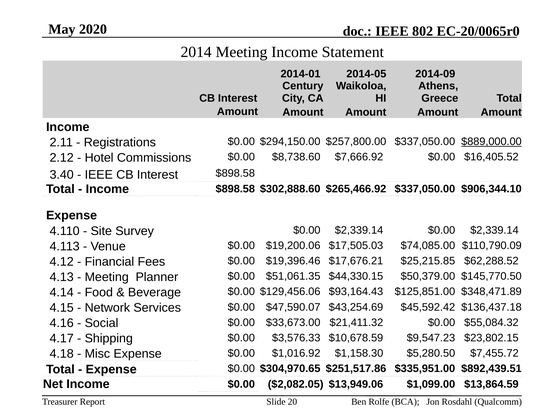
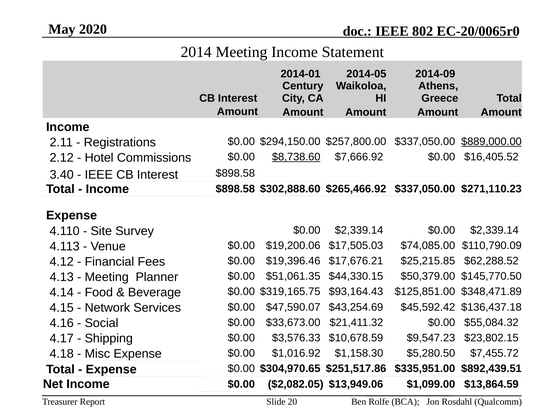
$8,738.60 underline: none -> present (296, 157)
$906,344.10: $906,344.10 -> $271,110.23 (491, 189)
$129,456.06: $129,456.06 -> $319,165.75 (290, 292)
